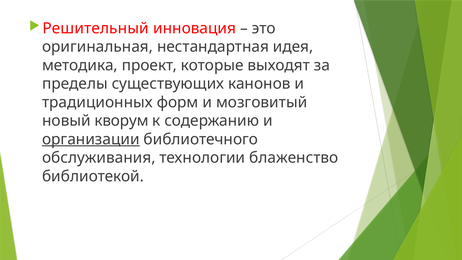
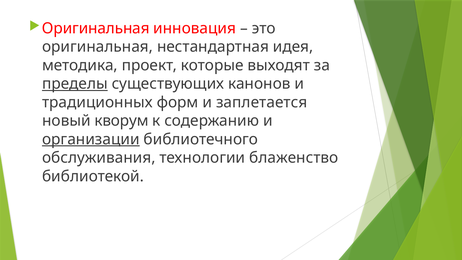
Решительный: Решительный -> Оригинальная (96, 28)
пределы underline: none -> present (75, 84)
мозговитый: мозговитый -> заплетается (262, 102)
